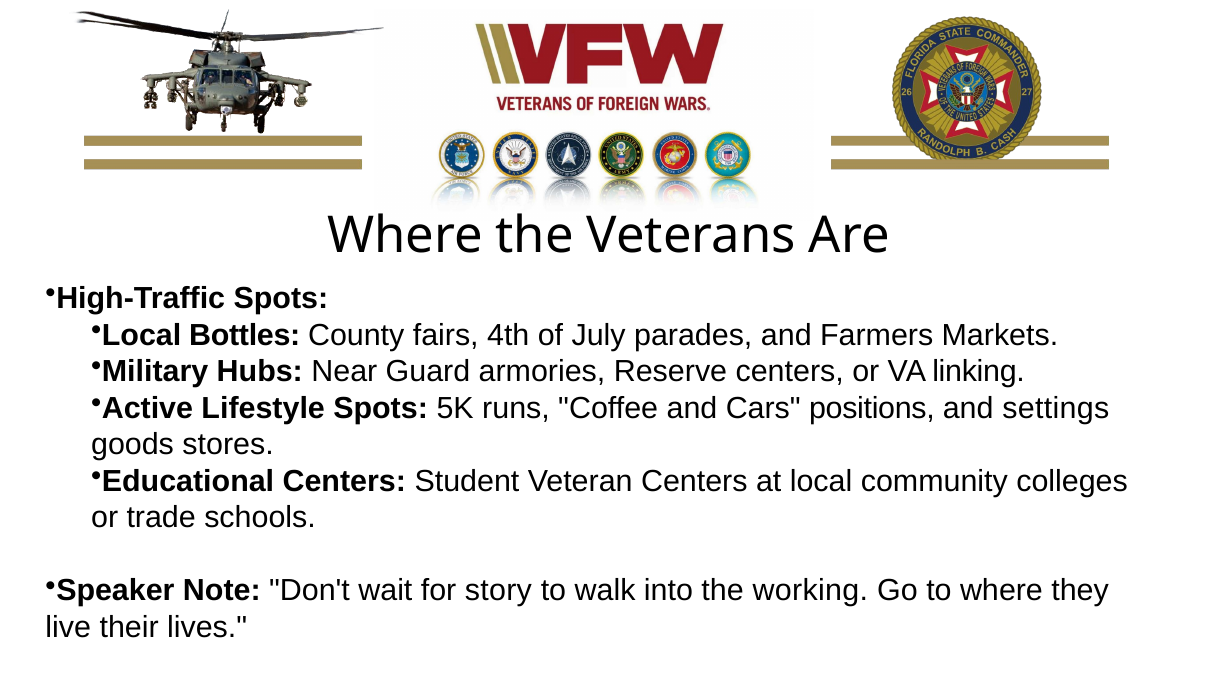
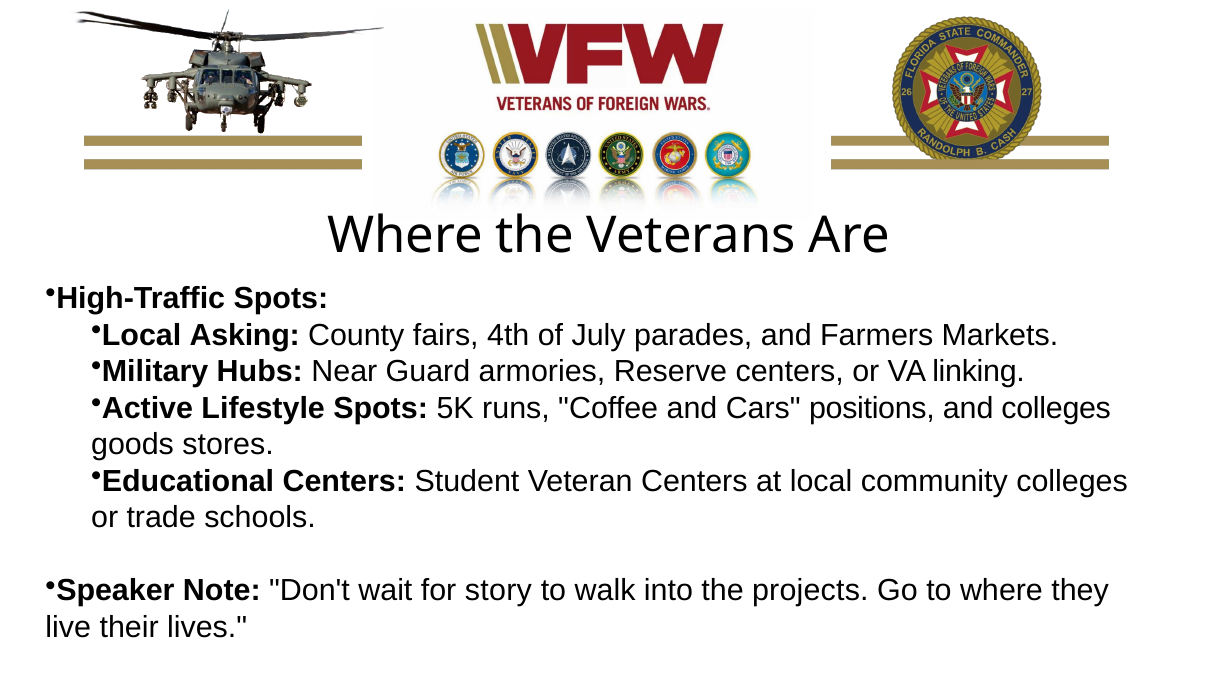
Bottles: Bottles -> Asking (245, 335)
and settings: settings -> colleges (1056, 408)
working: working -> projects (810, 591)
